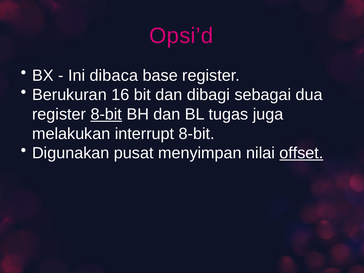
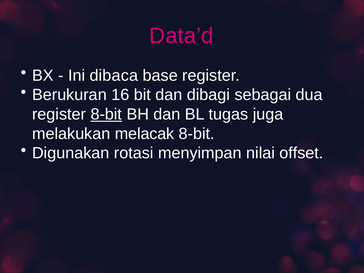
Opsi’d: Opsi’d -> Data’d (181, 36)
interrupt: interrupt -> melacak (145, 134)
pusat: pusat -> rotasi (134, 153)
offset underline: present -> none (301, 153)
